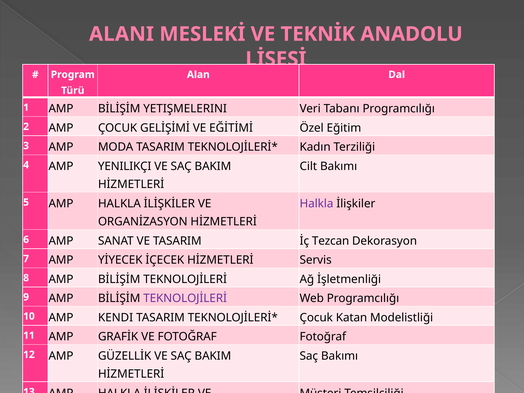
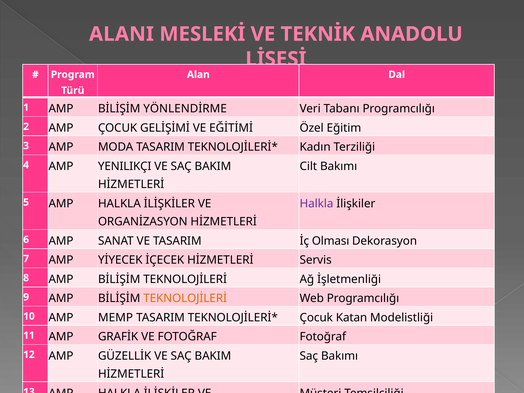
YETIŞMELERINI: YETIŞMELERINI -> YÖNLENDİRME (185, 109)
Tezcan: Tezcan -> Olması (331, 241)
TEKNOLOJİLERİ colour: purple -> orange (185, 298)
KENDI: KENDI -> MEMP (116, 318)
